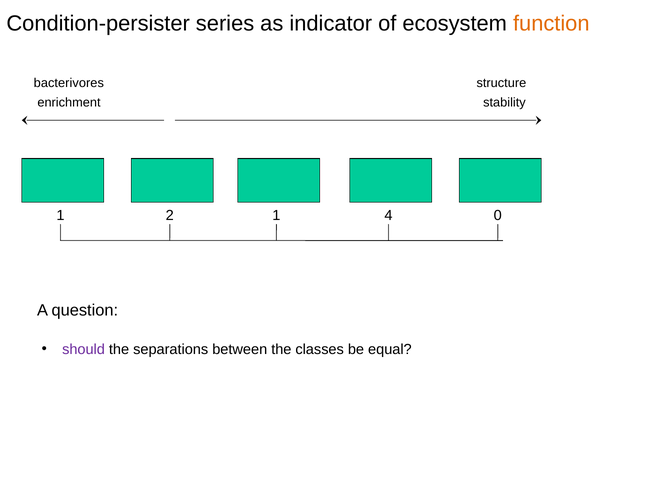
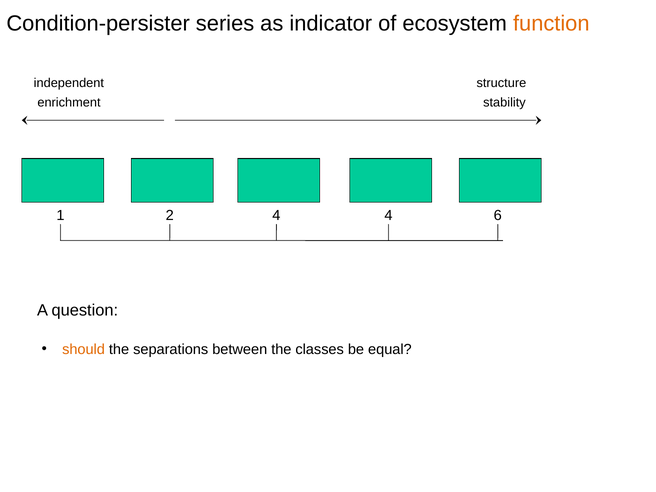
bacterivores: bacterivores -> independent (69, 83)
2 1: 1 -> 4 (276, 215)
0: 0 -> 6 (498, 215)
should colour: purple -> orange (84, 350)
